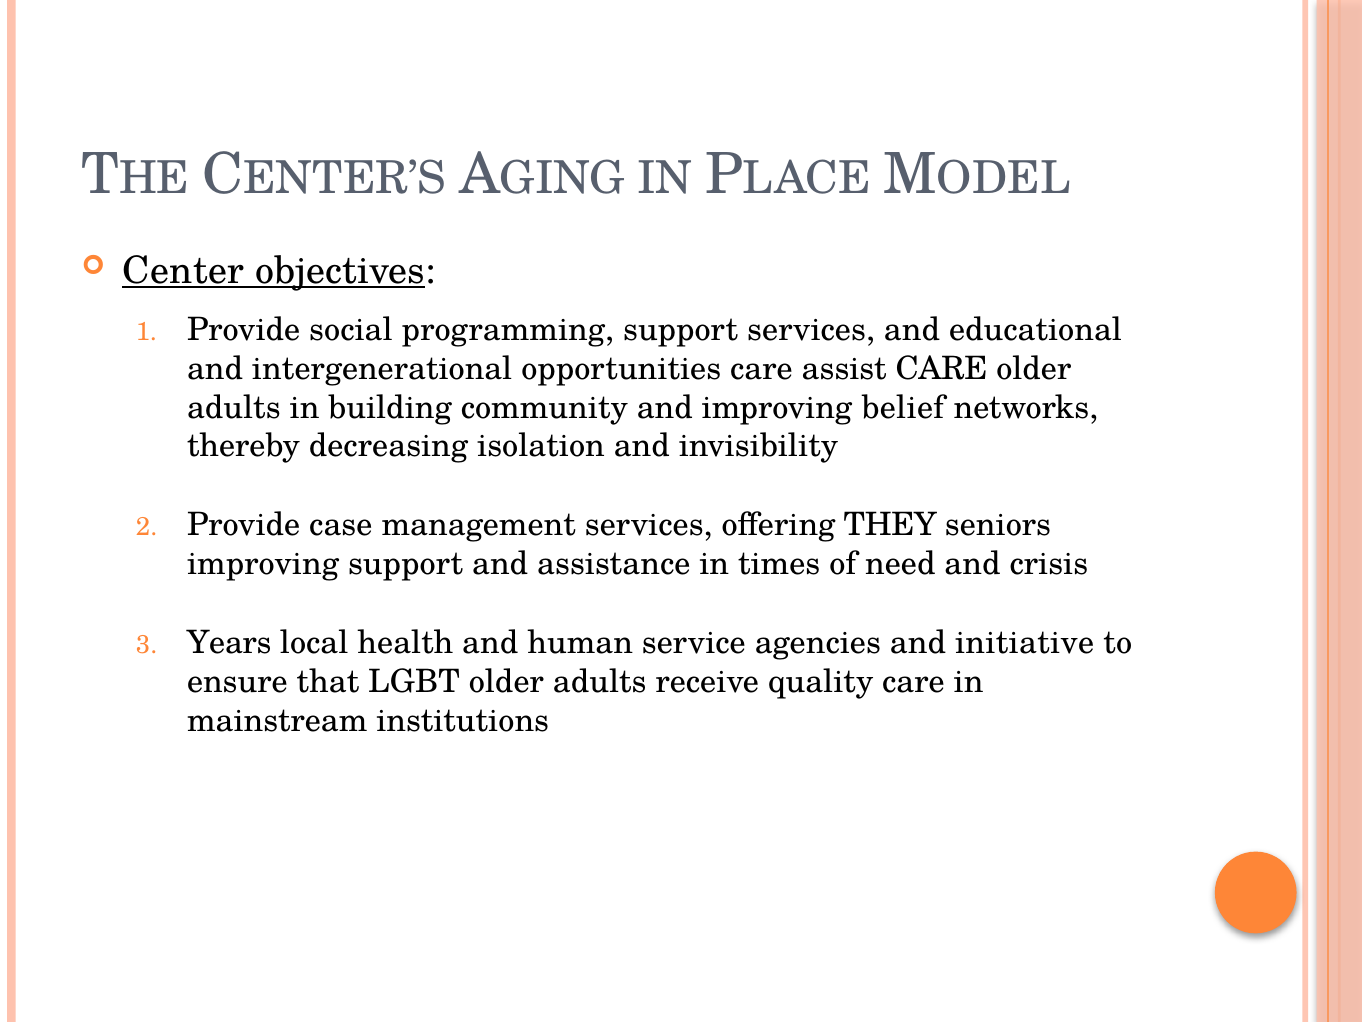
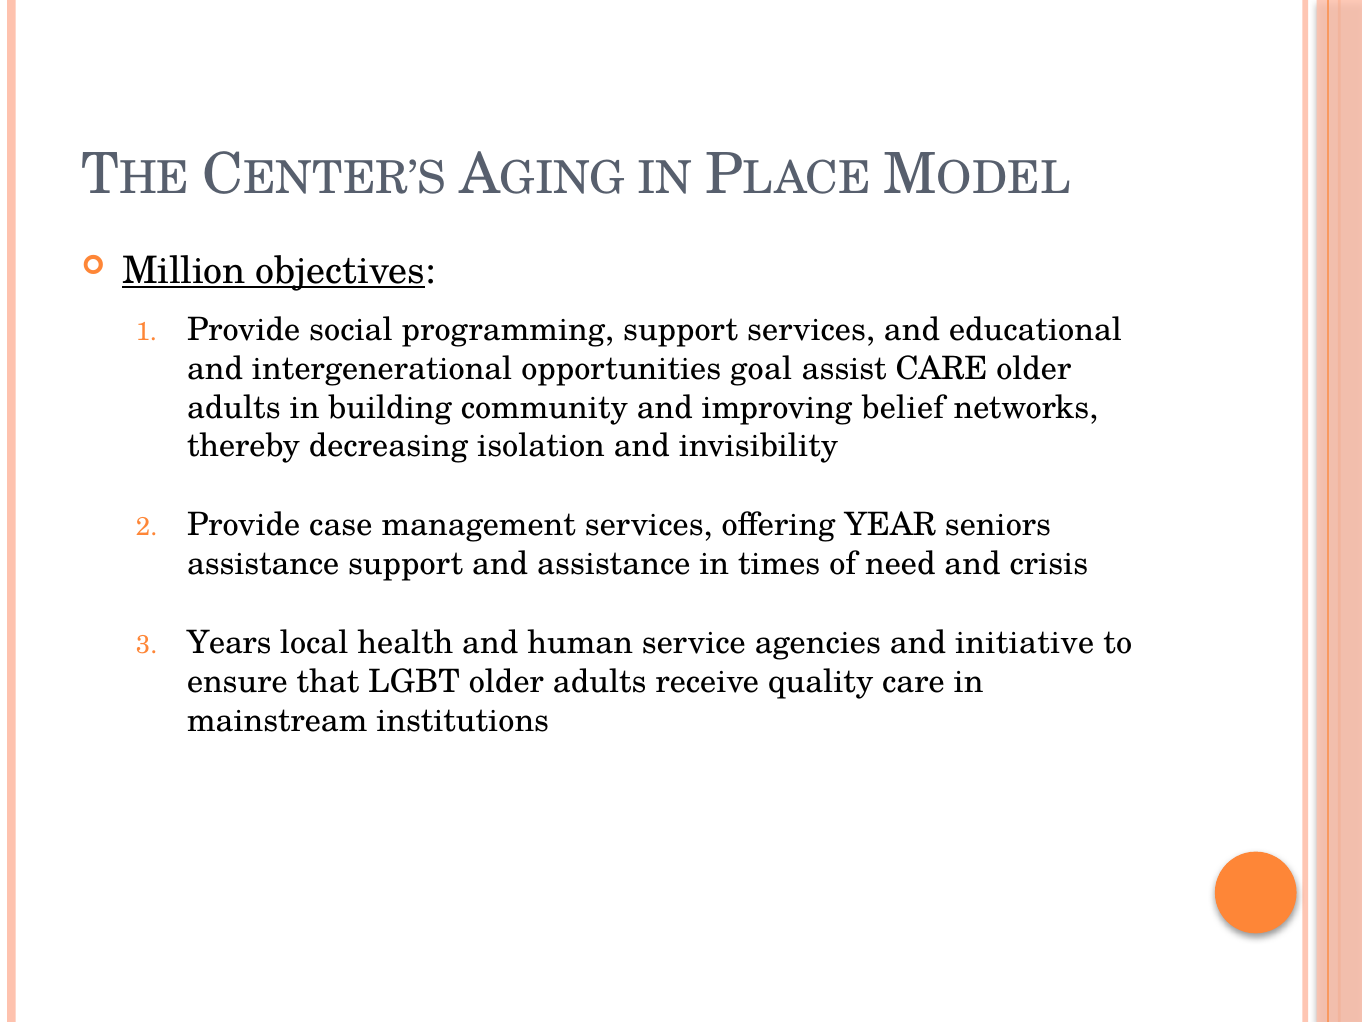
Center: Center -> Million (184, 270)
opportunities care: care -> goal (761, 369)
THEY: THEY -> YEAR (890, 525)
improving: improving -> assistance (263, 564)
